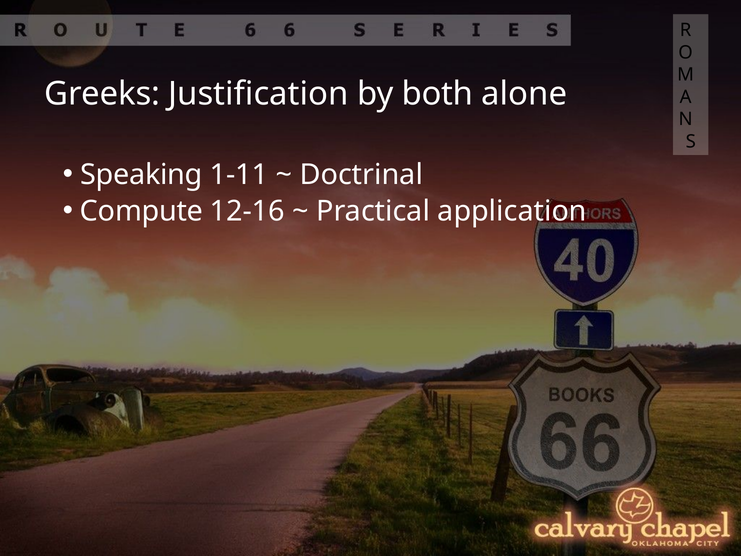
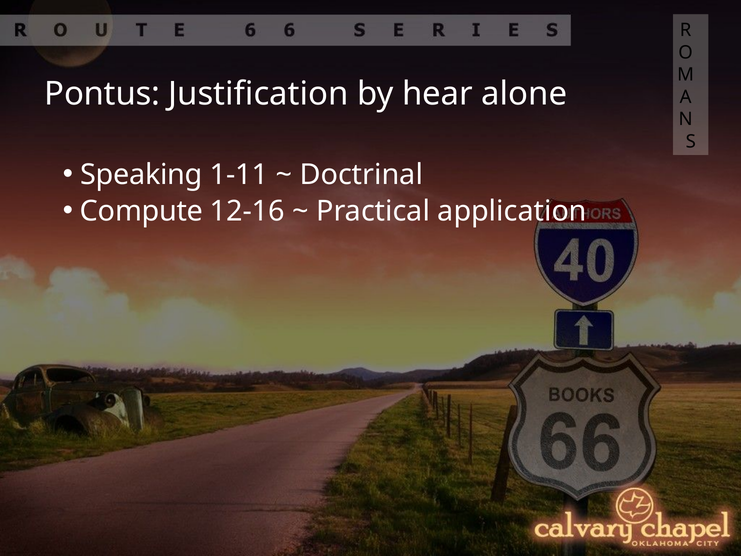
Greeks: Greeks -> Pontus (102, 94)
both: both -> hear (437, 94)
